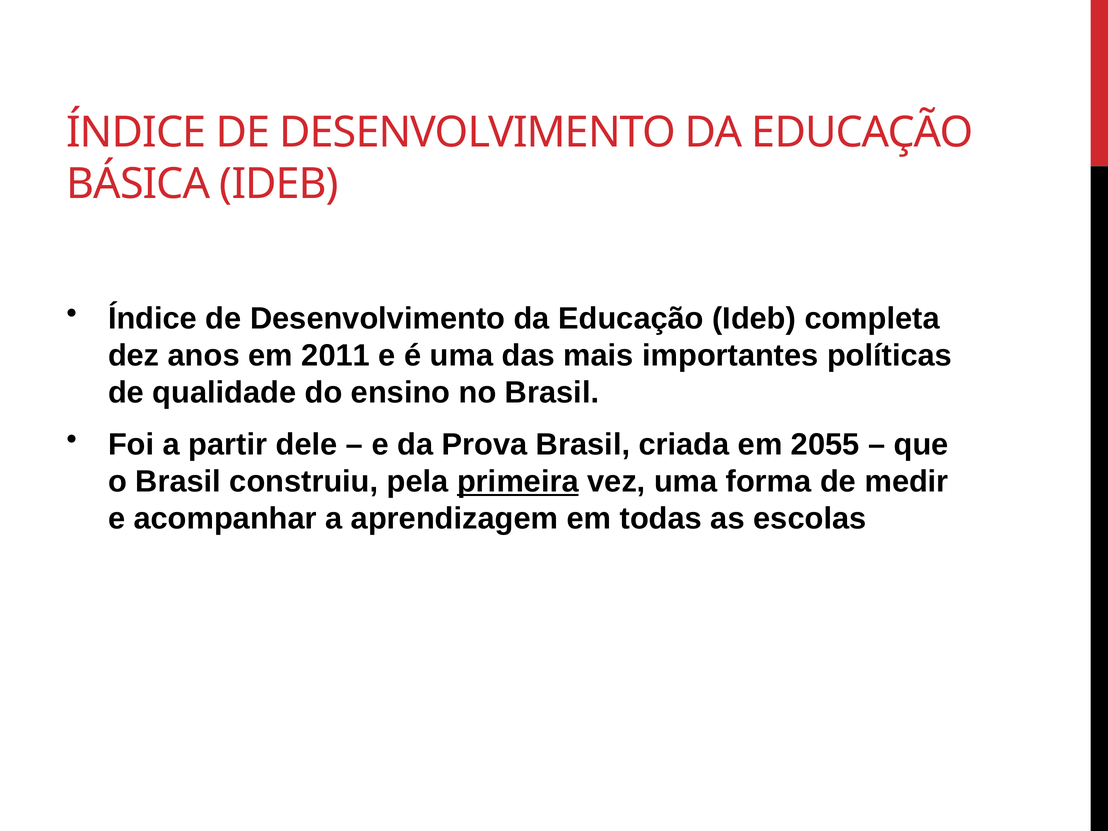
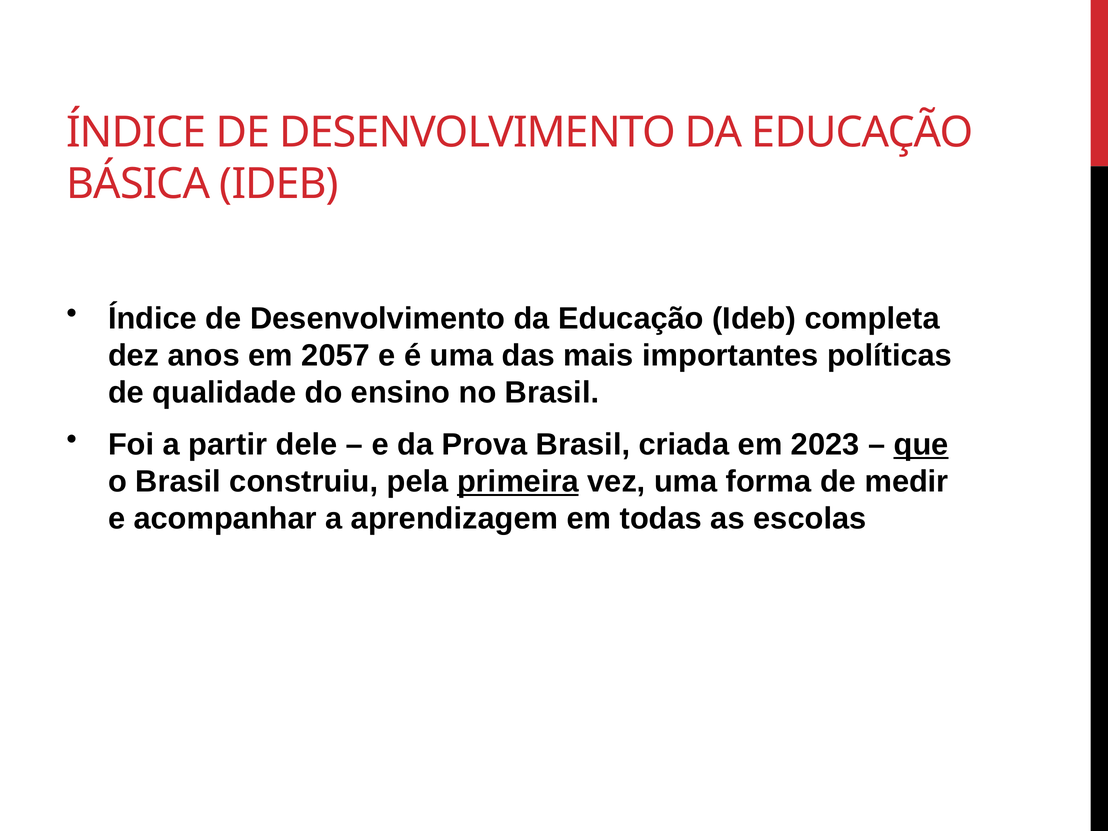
2011: 2011 -> 2057 (336, 355)
2055: 2055 -> 2023 (825, 445)
que underline: none -> present (921, 445)
